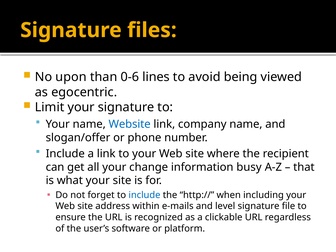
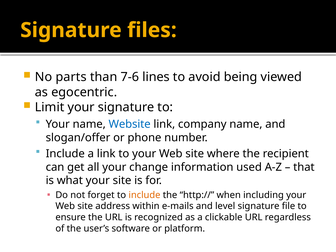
upon: upon -> parts (71, 77)
0-6: 0-6 -> 7-6 (130, 77)
busy: busy -> used (249, 167)
include colour: blue -> orange (144, 195)
